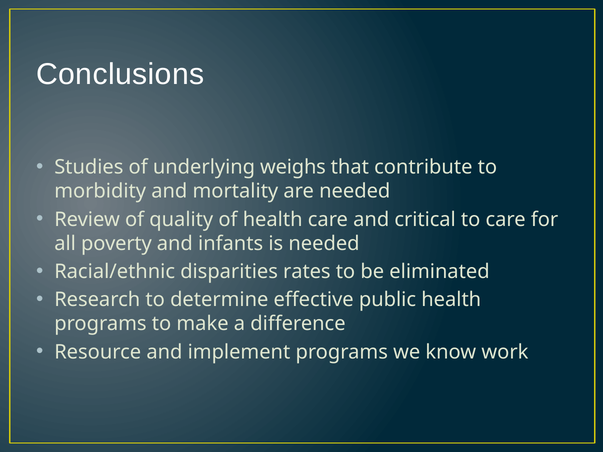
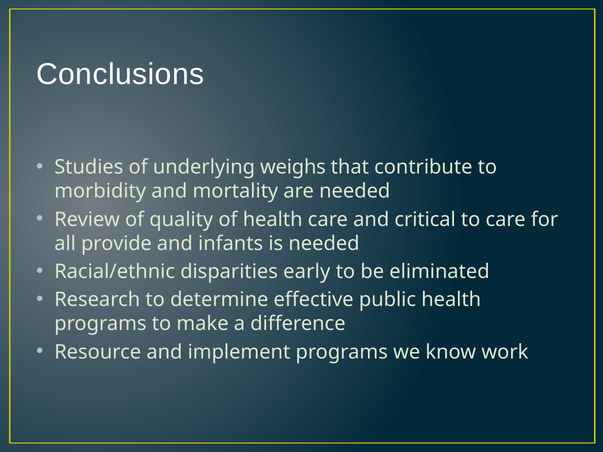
poverty: poverty -> provide (116, 244)
rates: rates -> early (307, 272)
